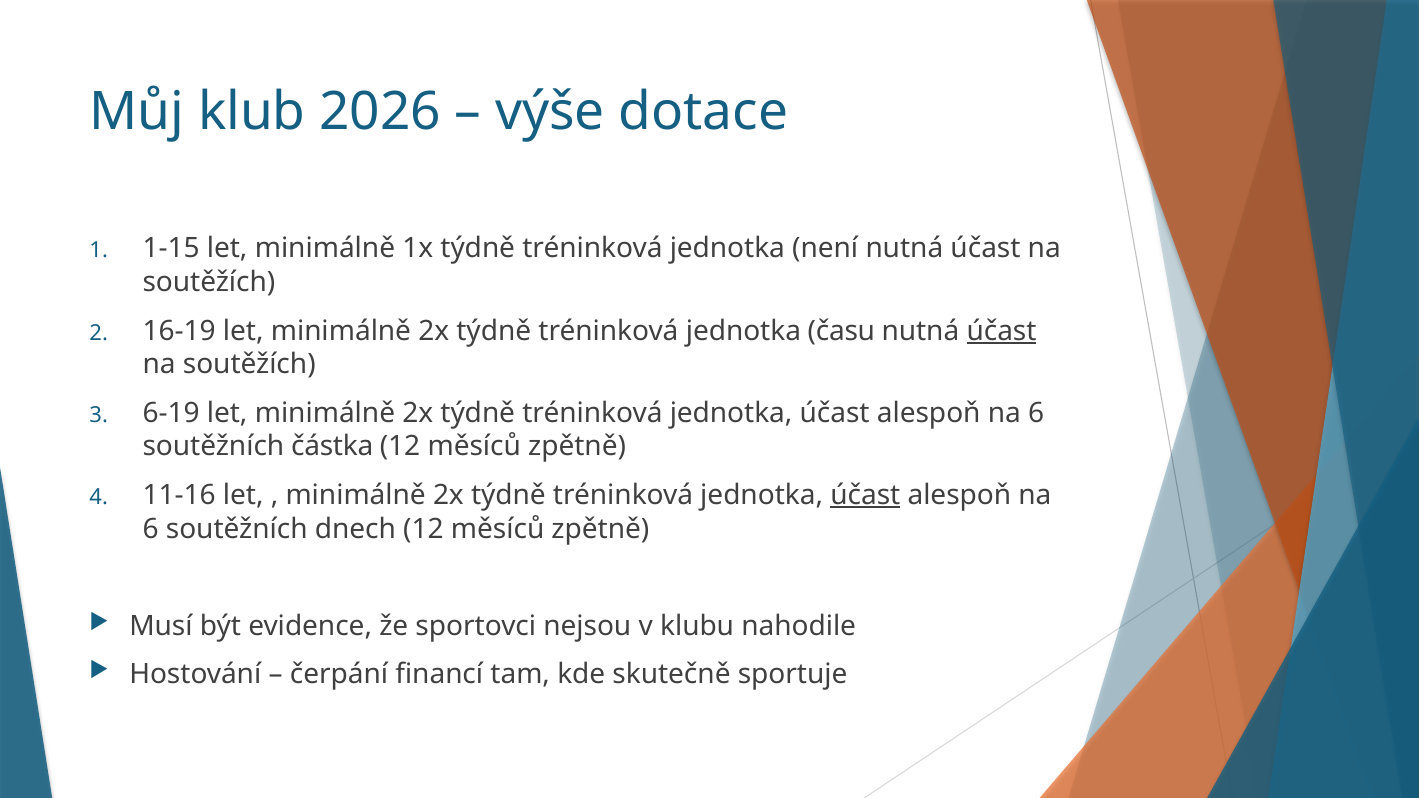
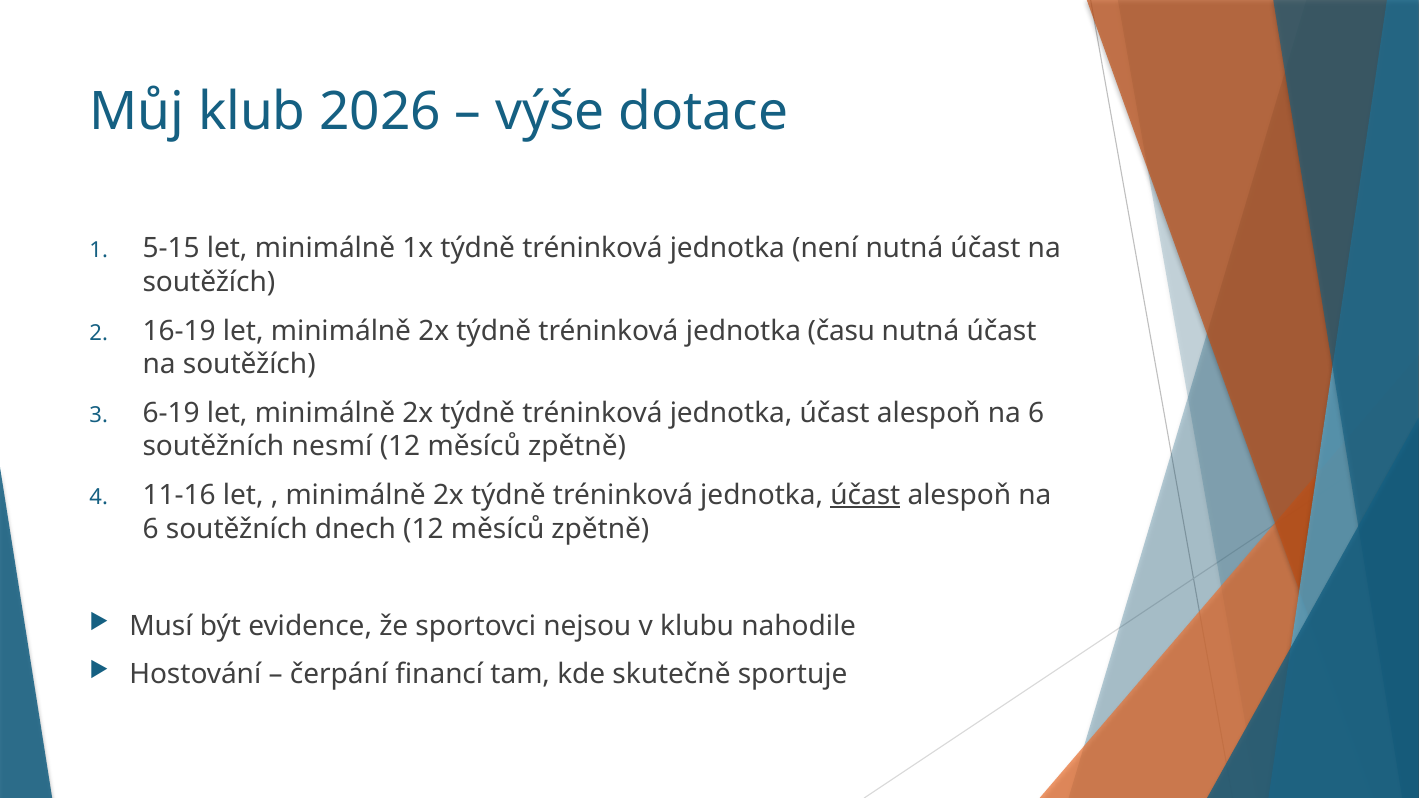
1-15: 1-15 -> 5-15 (171, 249)
účast underline: present -> none (1002, 331)
částka: částka -> nesmí (332, 447)
